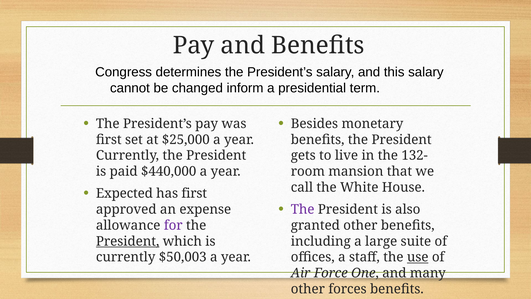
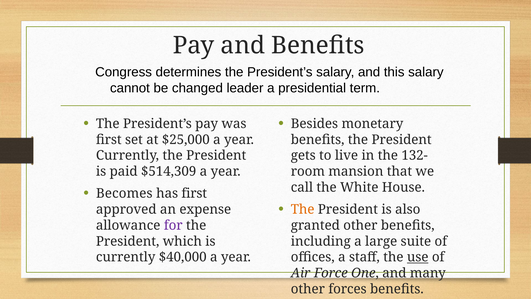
inform: inform -> leader (245, 88)
$440,000: $440,000 -> $514,309 (169, 171)
Expected: Expected -> Becomes (124, 193)
The colour: purple -> orange (303, 209)
President underline: present -> none (128, 241)
$50,003: $50,003 -> $40,000 (183, 257)
